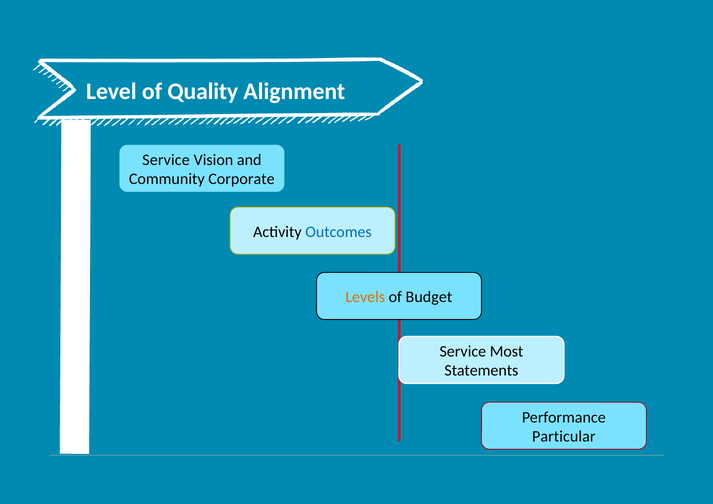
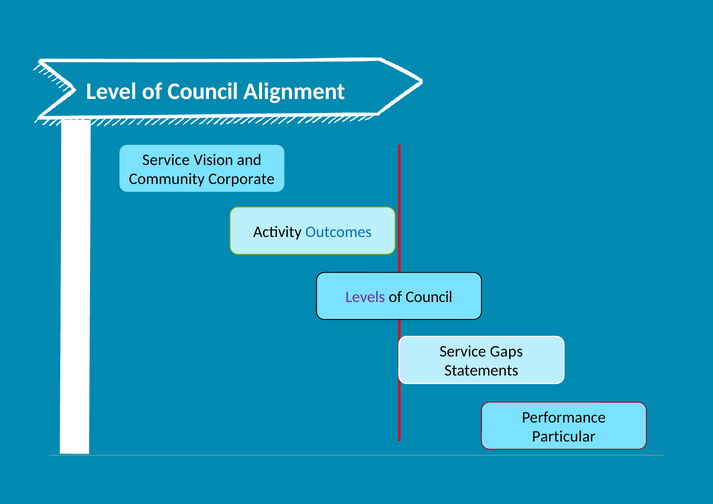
Level of Quality: Quality -> Council (203, 91)
Levels colour: orange -> purple (365, 297)
Budget: Budget -> Council (429, 297)
Most: Most -> Gaps (506, 352)
